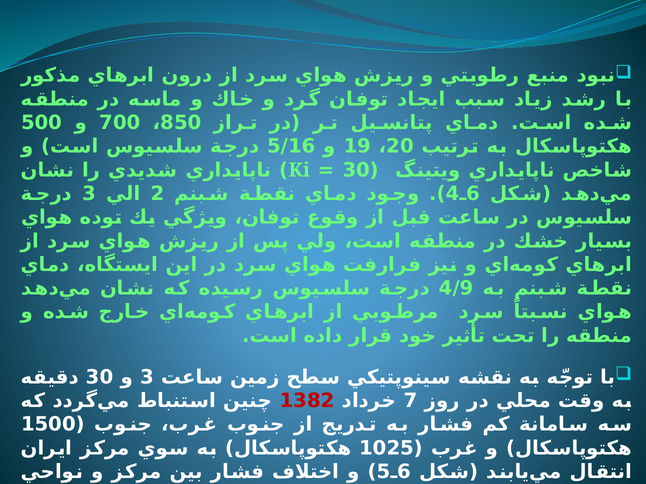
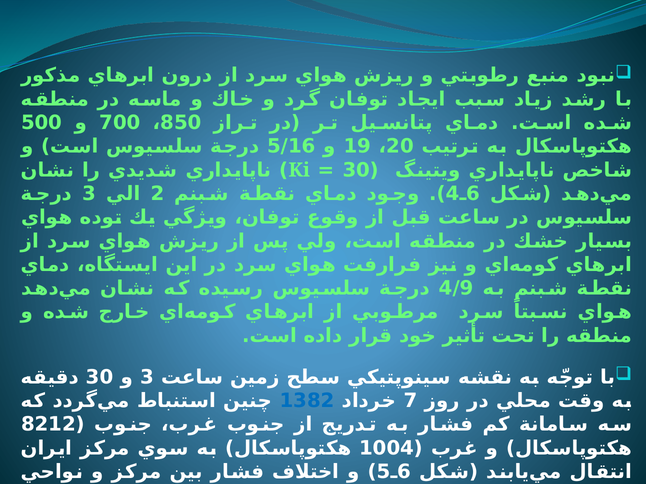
1382 colour: red -> blue (307, 401)
1500: 1500 -> 8212 (48, 425)
1025: 1025 -> 1004 (387, 448)
